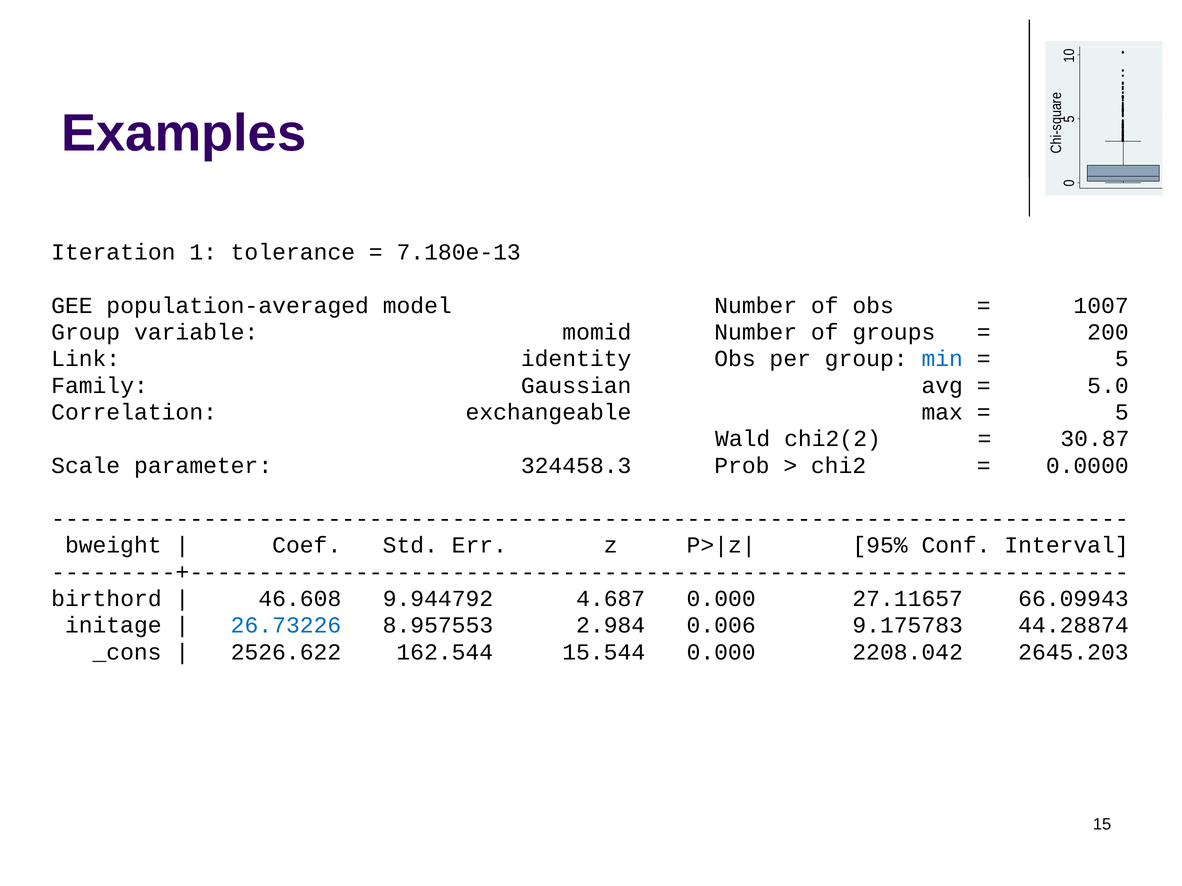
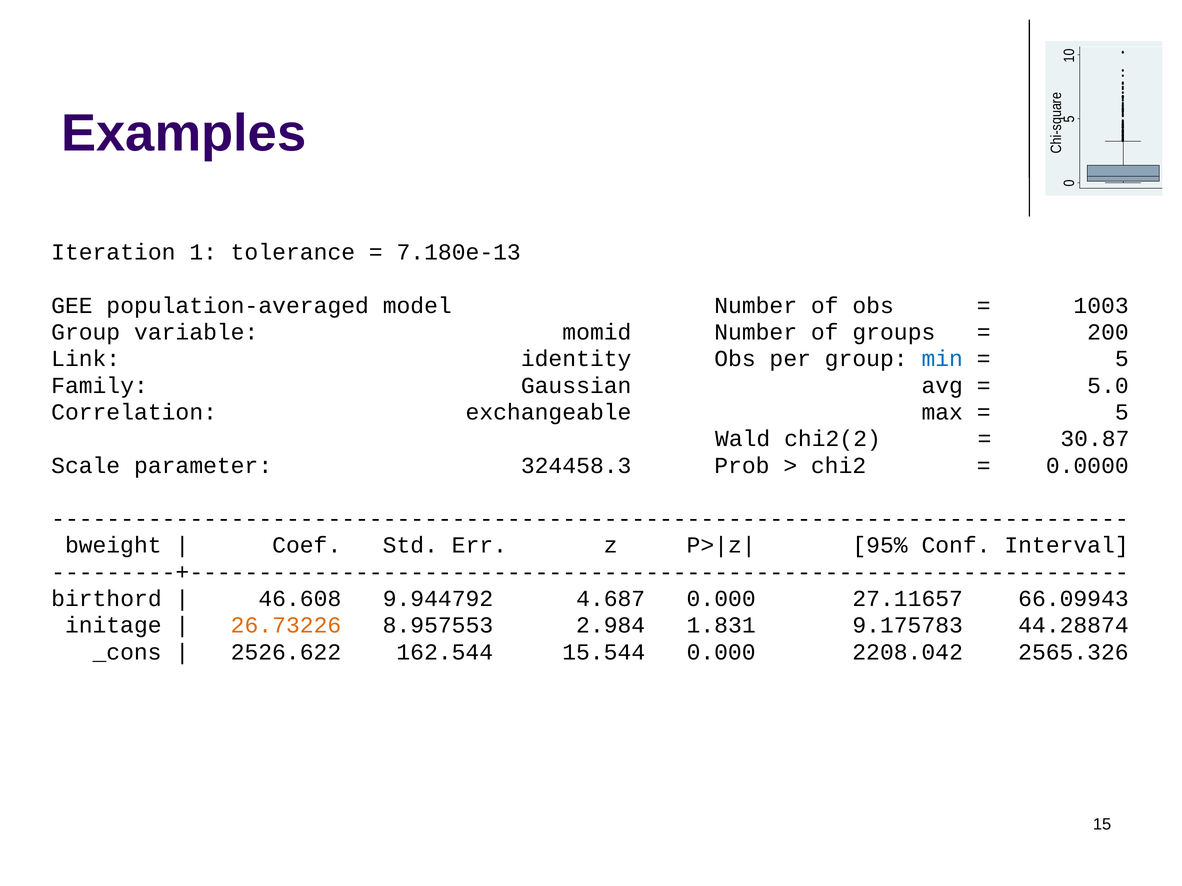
1007: 1007 -> 1003 (1101, 306)
26.73226 colour: blue -> orange (286, 626)
0.006: 0.006 -> 1.831 (721, 626)
2645.203: 2645.203 -> 2565.326 (1073, 652)
